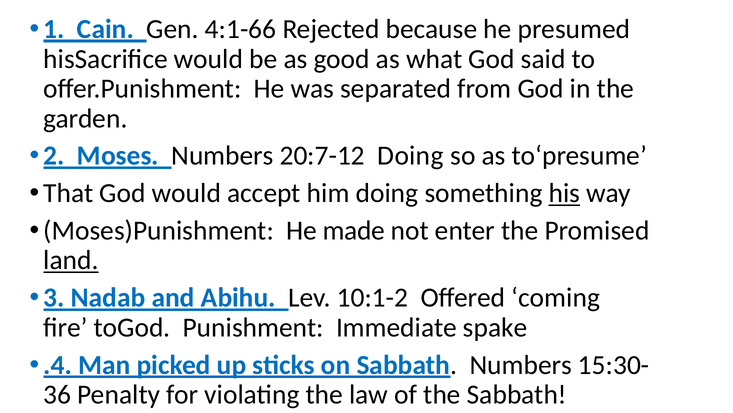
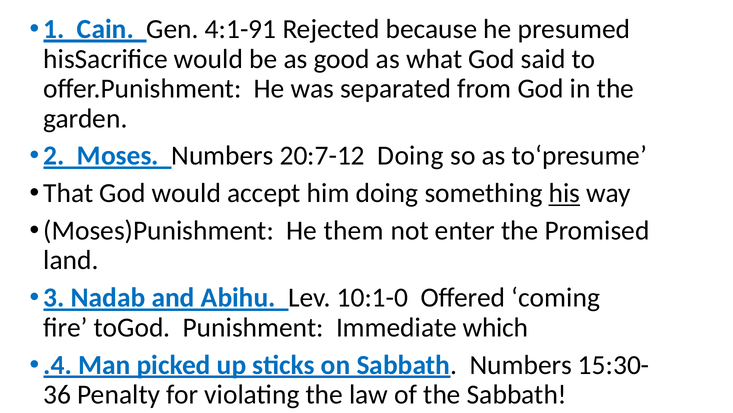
4:1-66: 4:1-66 -> 4:1-91 (241, 29)
made: made -> them (354, 230)
land underline: present -> none (71, 260)
10:1-2: 10:1-2 -> 10:1-0 (372, 297)
spake: spake -> which (495, 327)
